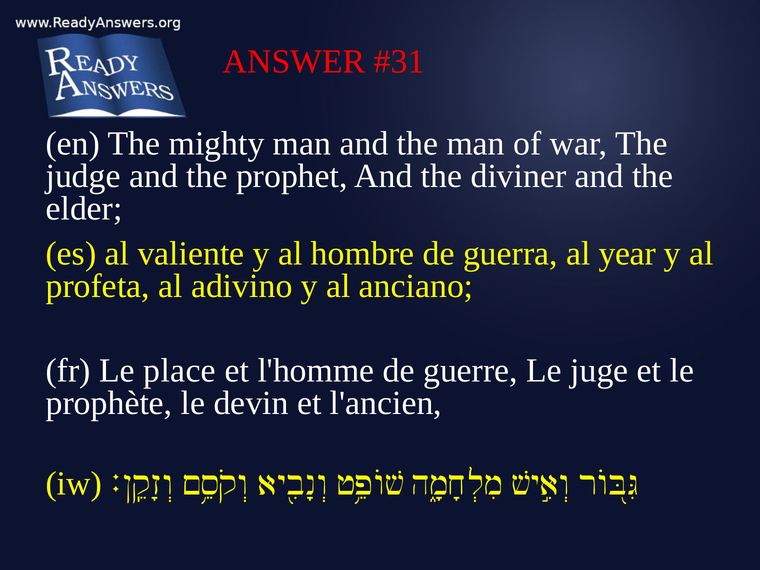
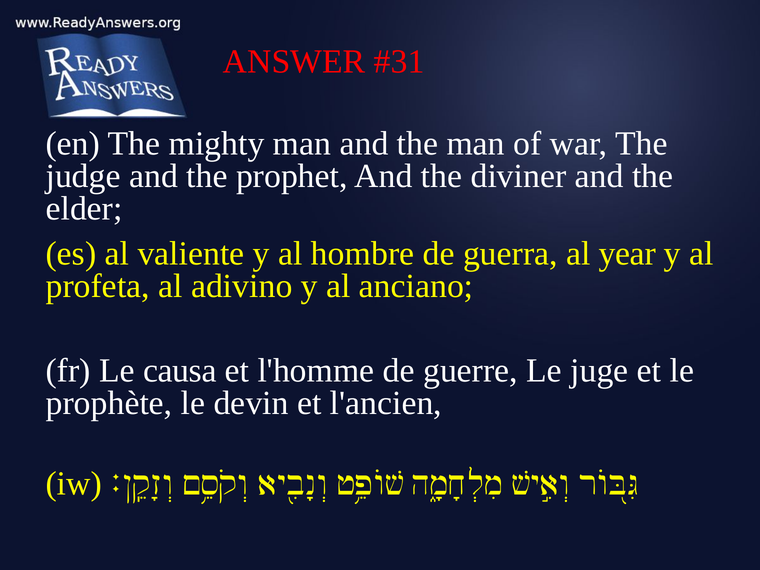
place: place -> causa (180, 371)
